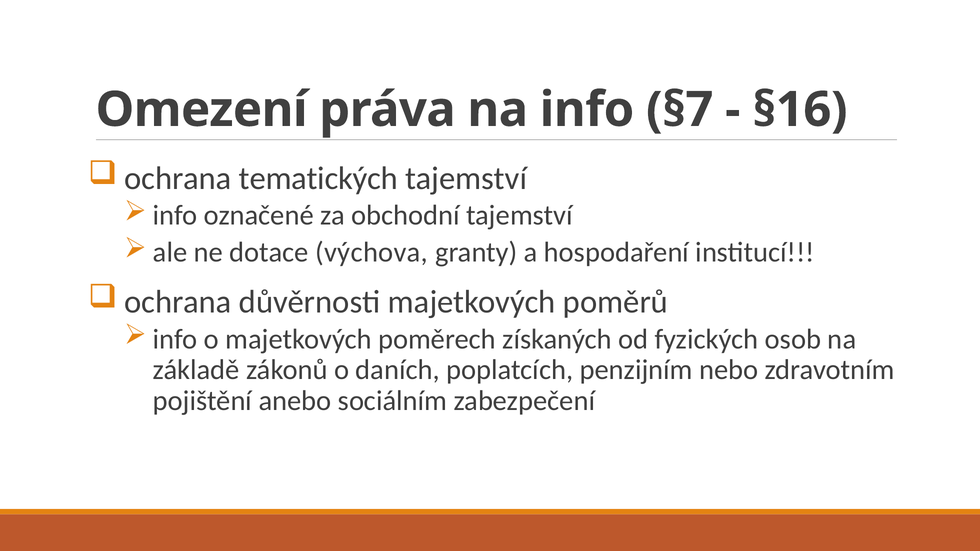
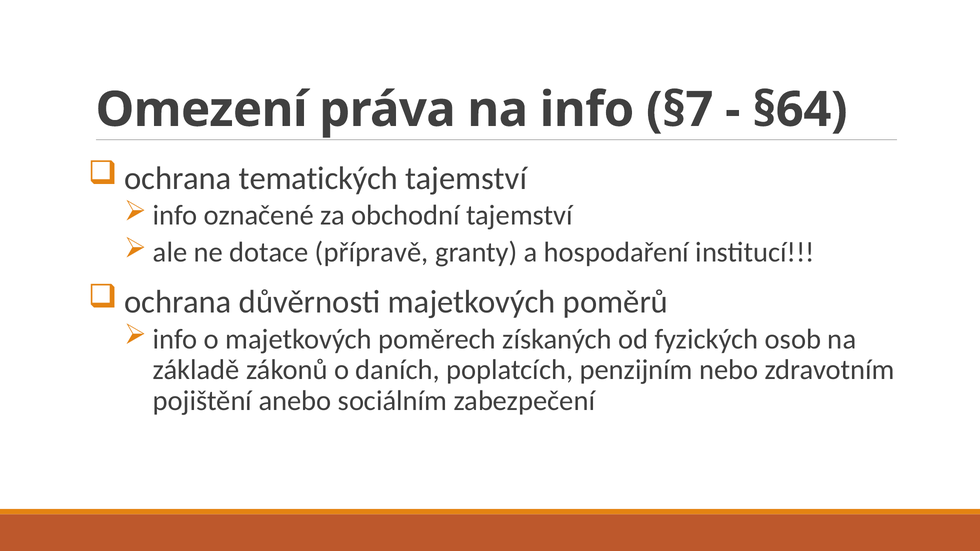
§16: §16 -> §64 (800, 110)
výchova: výchova -> přípravě (372, 253)
